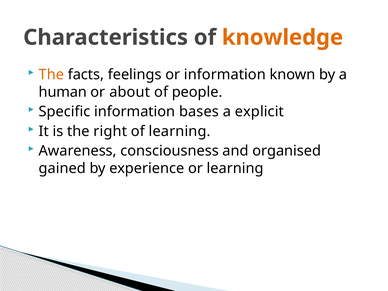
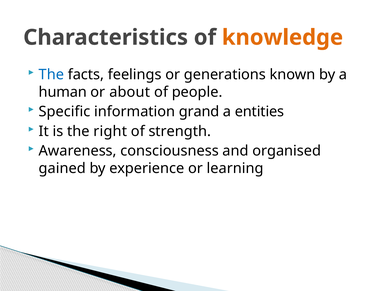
The colour: orange -> blue (51, 75)
or information: information -> generations (225, 75)
bases: bases -> grand (199, 112)
explicit: explicit -> entities (259, 112)
of learning: learning -> strength (180, 131)
